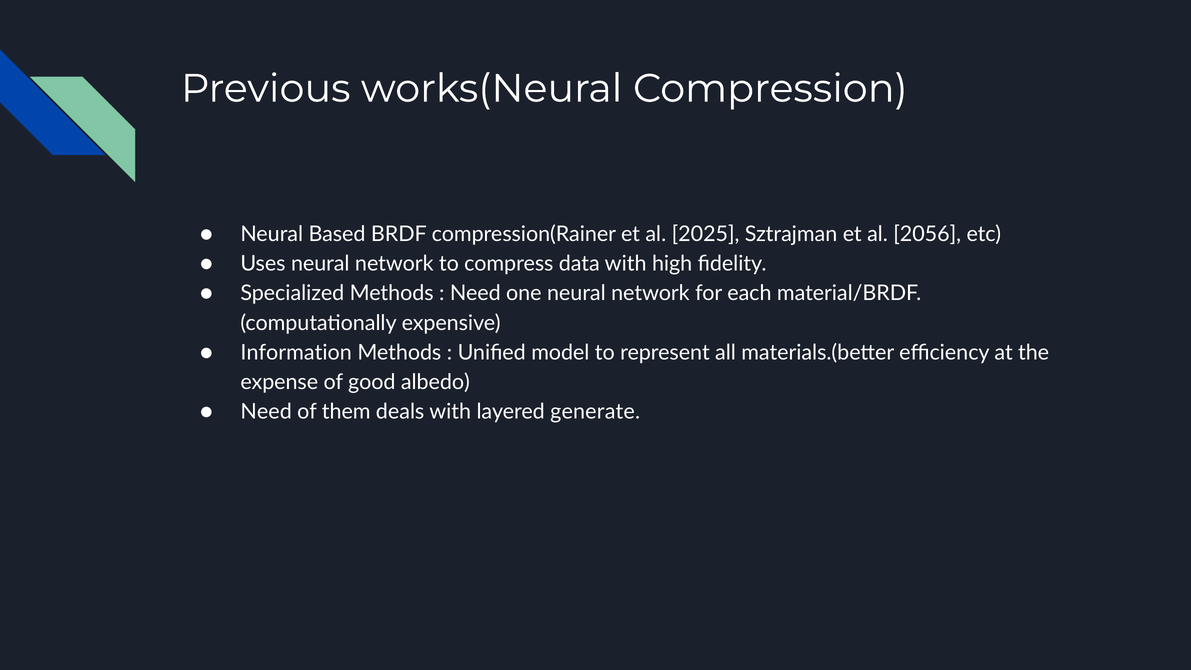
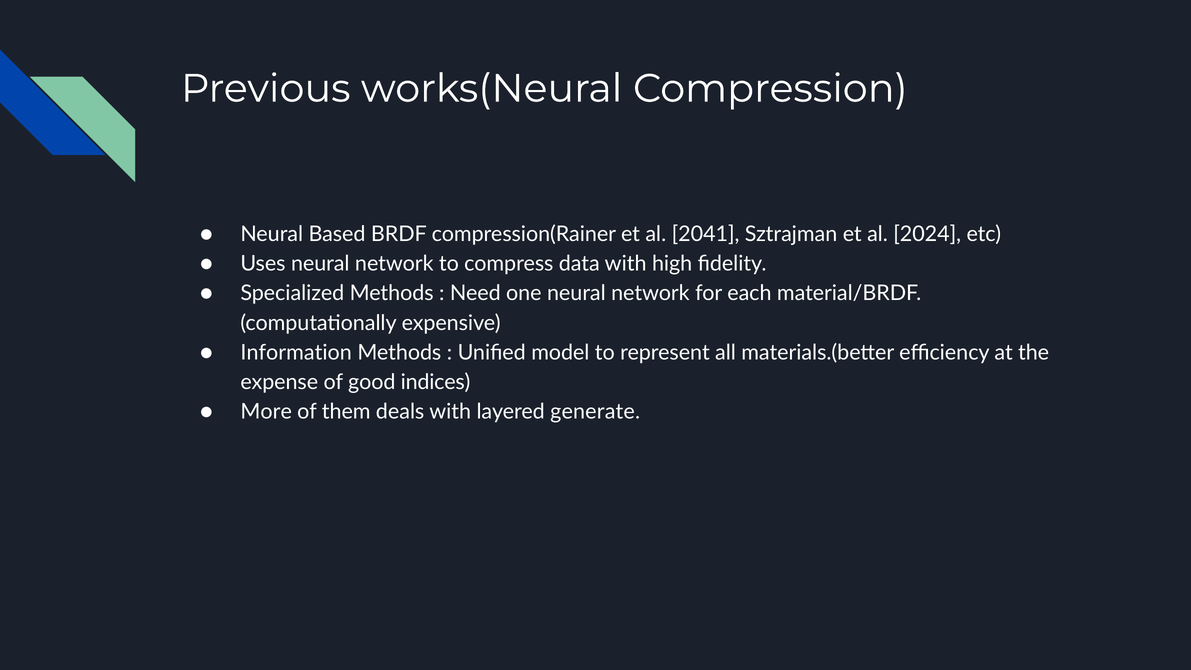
2025: 2025 -> 2041 (706, 234)
2056: 2056 -> 2024 (927, 234)
albedo: albedo -> indices (435, 382)
Need: Need -> More (266, 412)
